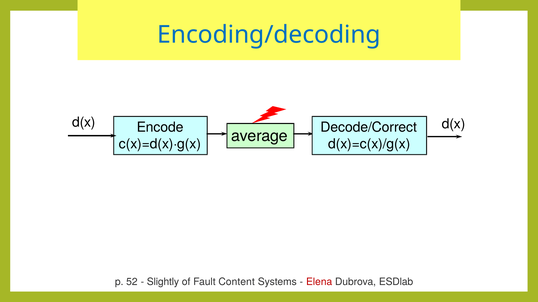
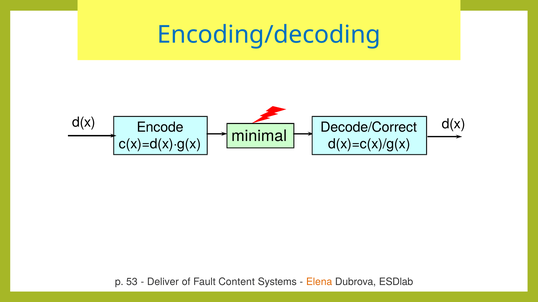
average: average -> minimal (259, 136)
52: 52 -> 53 (132, 283)
Slightly: Slightly -> Deliver (163, 283)
Elena colour: red -> orange (319, 283)
